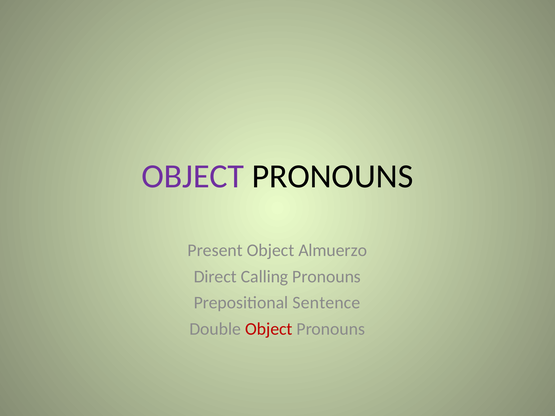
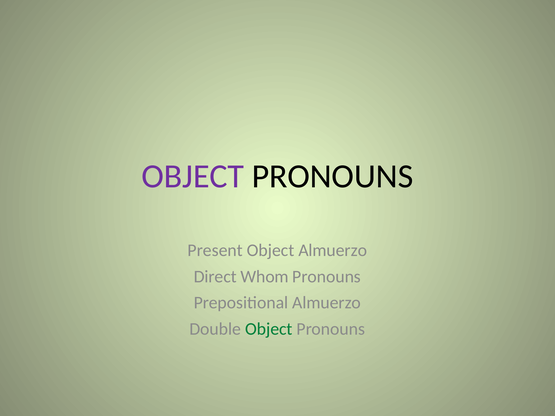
Calling: Calling -> Whom (265, 277)
Prepositional Sentence: Sentence -> Almuerzo (327, 303)
Object colour: red -> green (269, 329)
